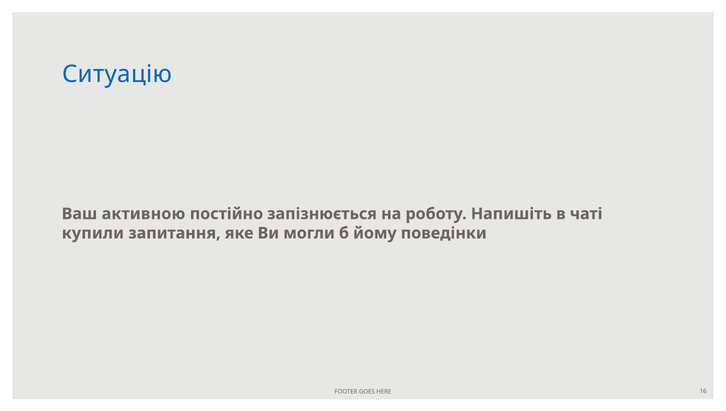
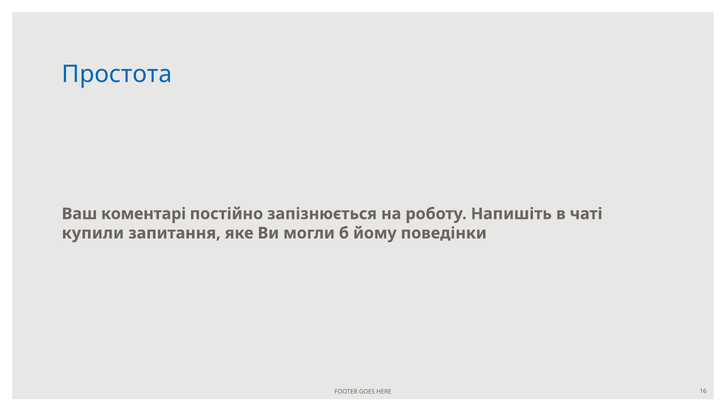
Ситуацію: Ситуацію -> Простота (117, 74)
активною: активною -> коментарі (144, 214)
